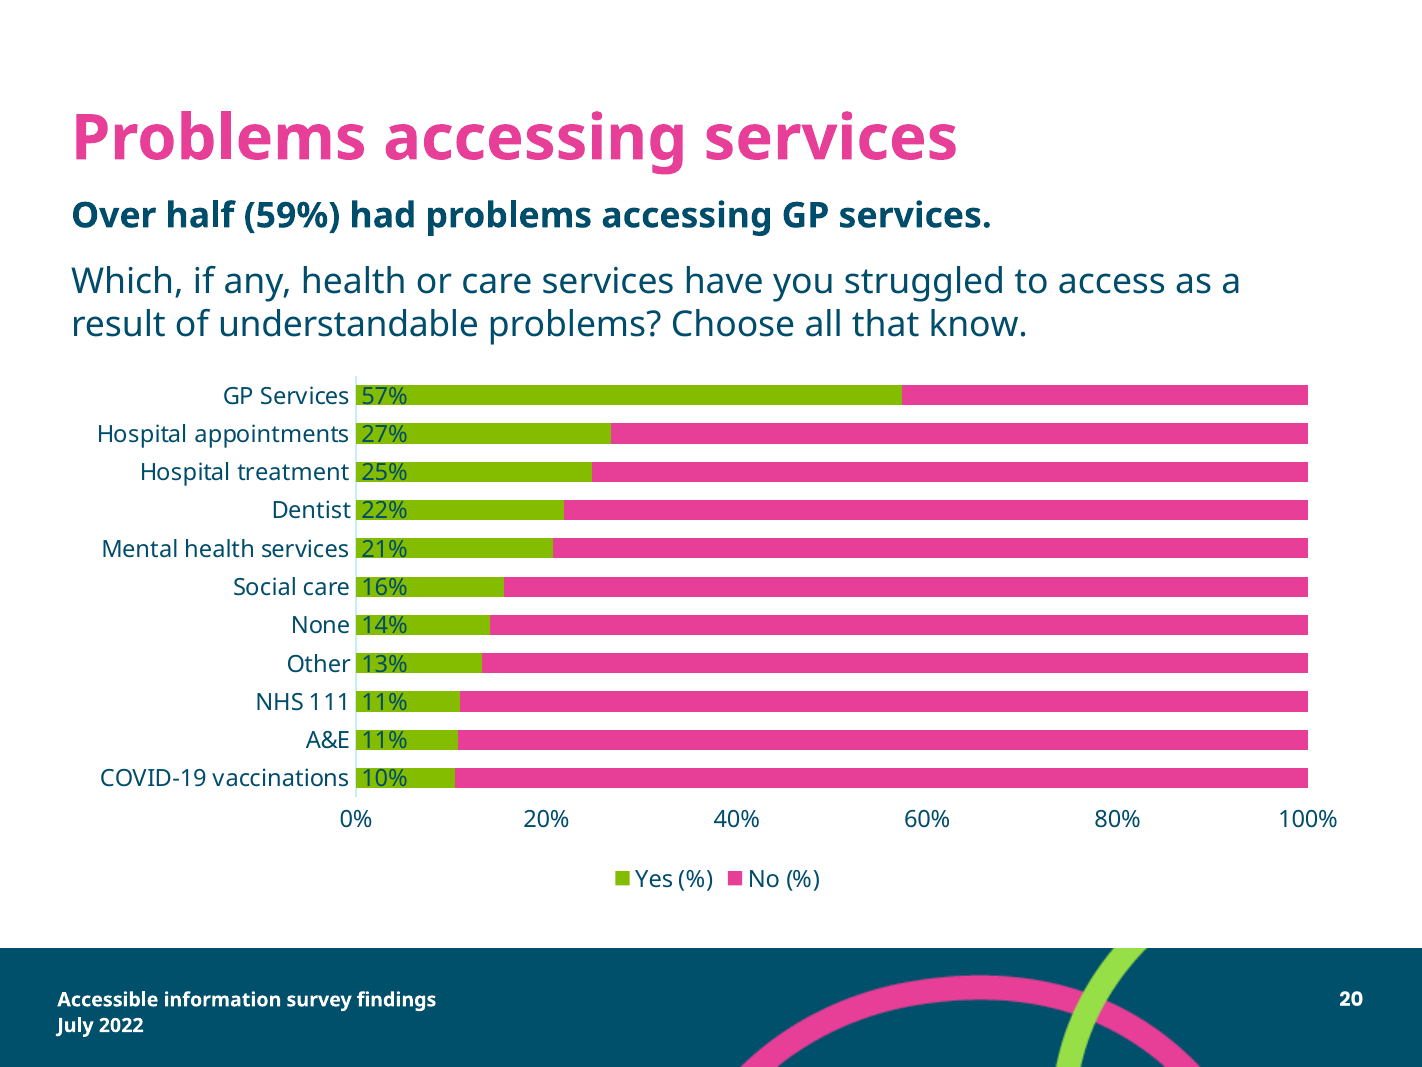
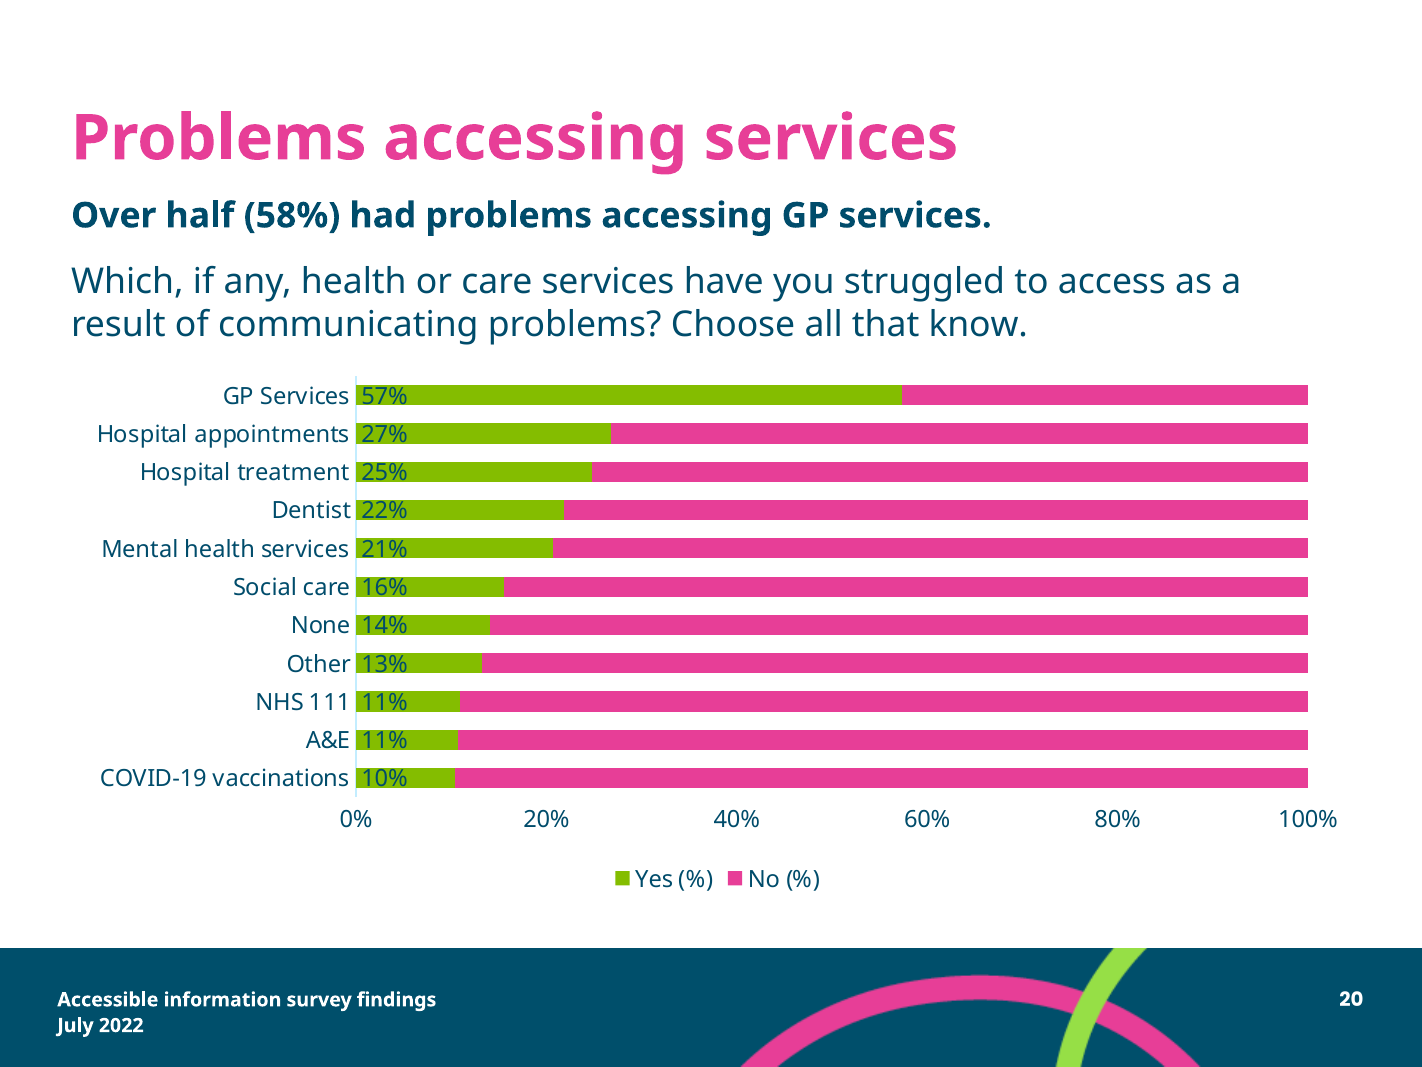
59%: 59% -> 58% (292, 216)
understandable: understandable -> communicating (348, 325)
